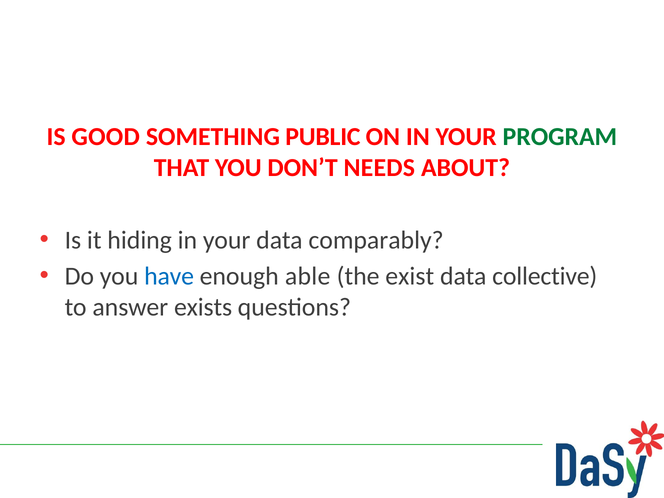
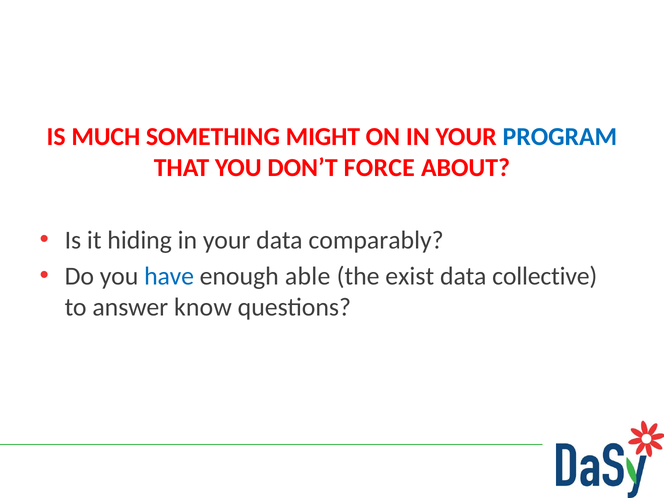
GOOD: GOOD -> MUCH (106, 137)
PUBLIC: PUBLIC -> MIGHT (323, 137)
PROGRAM colour: green -> blue (560, 137)
NEEDS: NEEDS -> FORCE (379, 168)
exists: exists -> know (203, 307)
